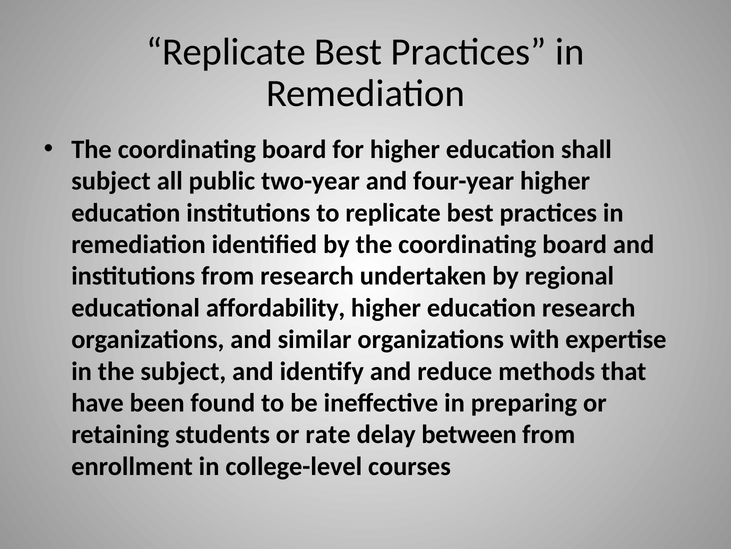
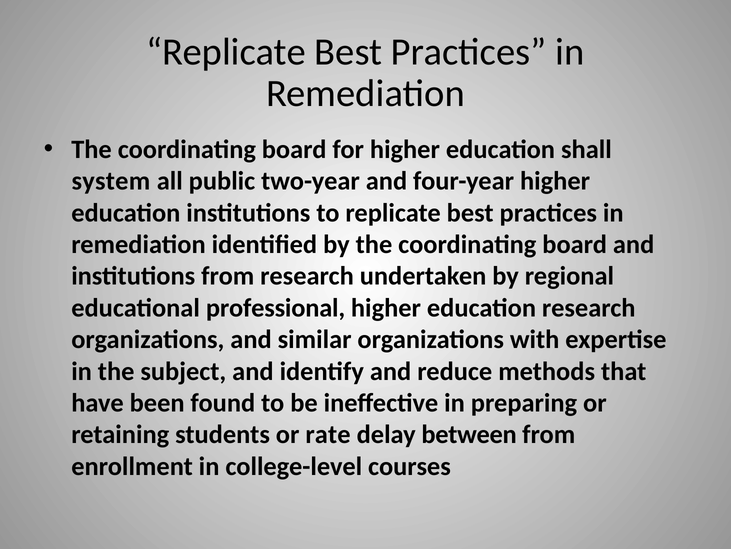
subject: subject -> system (111, 181)
affordability: affordability -> professional (276, 308)
